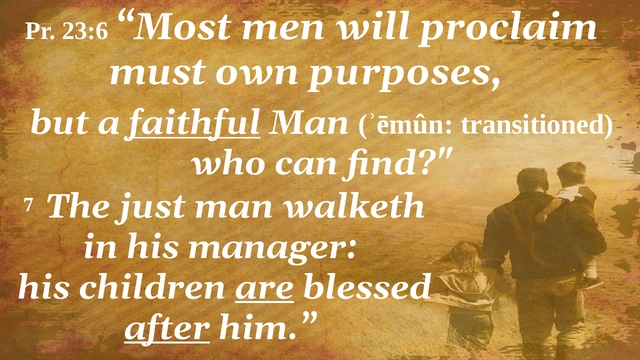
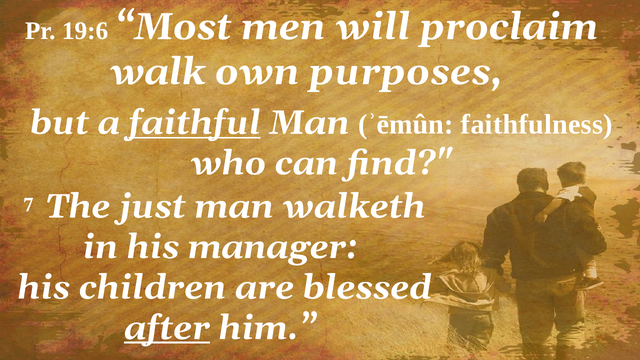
23:6: 23:6 -> 19:6 (85, 31)
must: must -> walk (158, 72)
transitioned: transitioned -> faithfulness (537, 125)
are underline: present -> none (265, 287)
